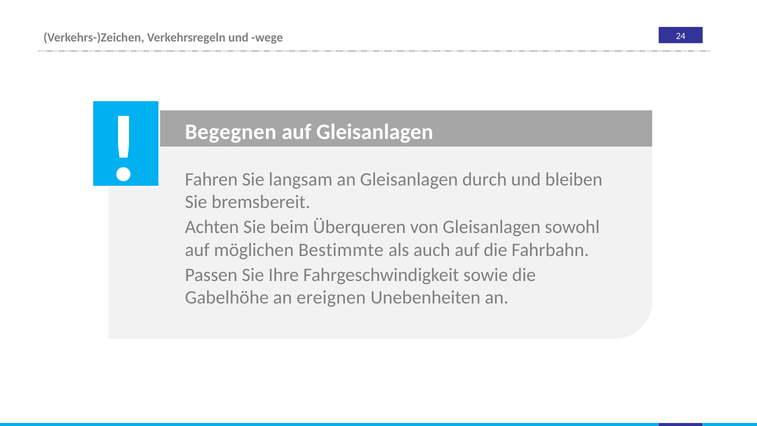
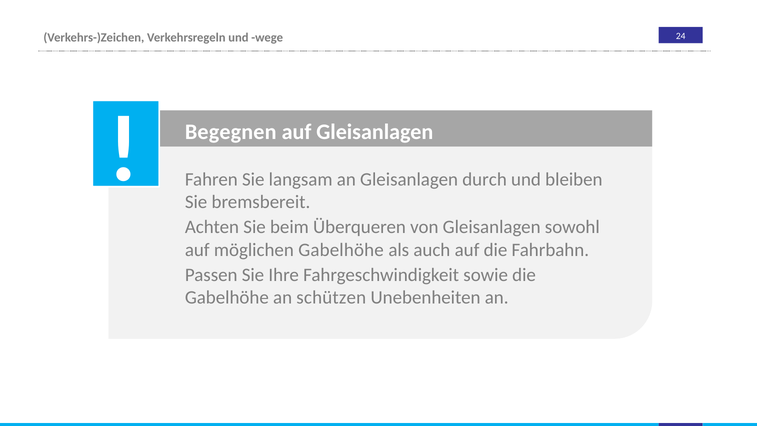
möglichen Bestimmte: Bestimmte -> Gabelhöhe (341, 250)
ereignen: ereignen -> schützen (331, 297)
